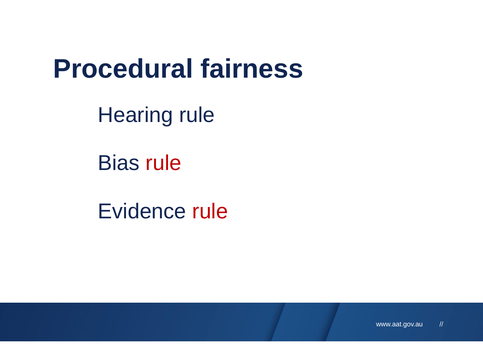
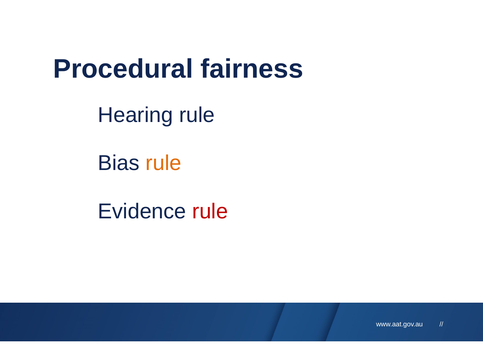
rule colour: red -> orange (164, 163)
